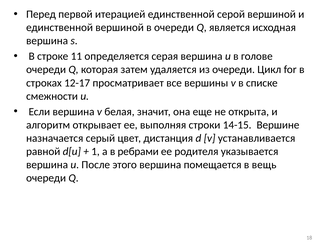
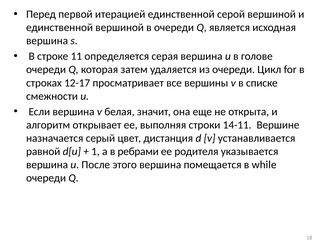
14-15: 14-15 -> 14-11 (237, 125)
вещь: вещь -> while (264, 165)
